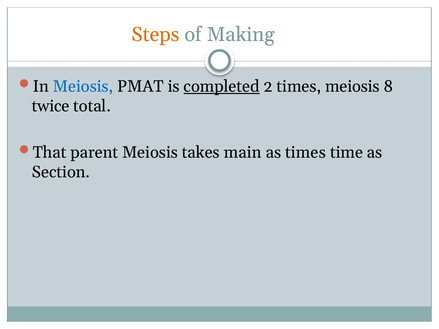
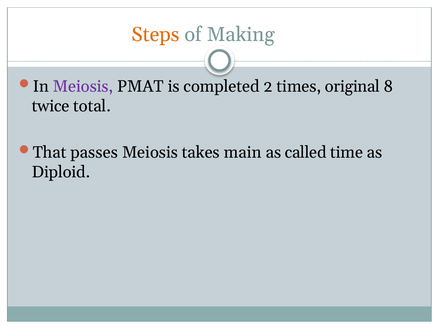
Meiosis colour: blue -> purple (83, 87)
completed underline: present -> none (222, 87)
times meiosis: meiosis -> original (352, 87)
parent: parent -> passes (94, 152)
as times: times -> called (306, 152)
Section: Section -> Diploid (61, 172)
